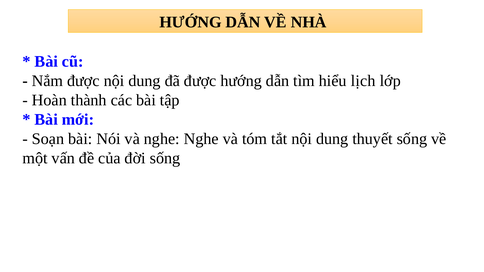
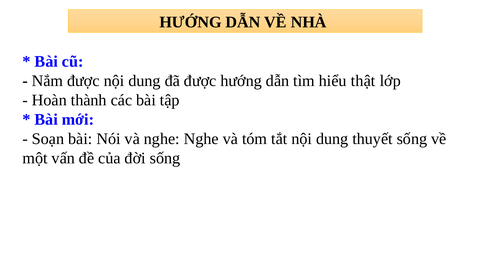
lịch: lịch -> thật (363, 81)
